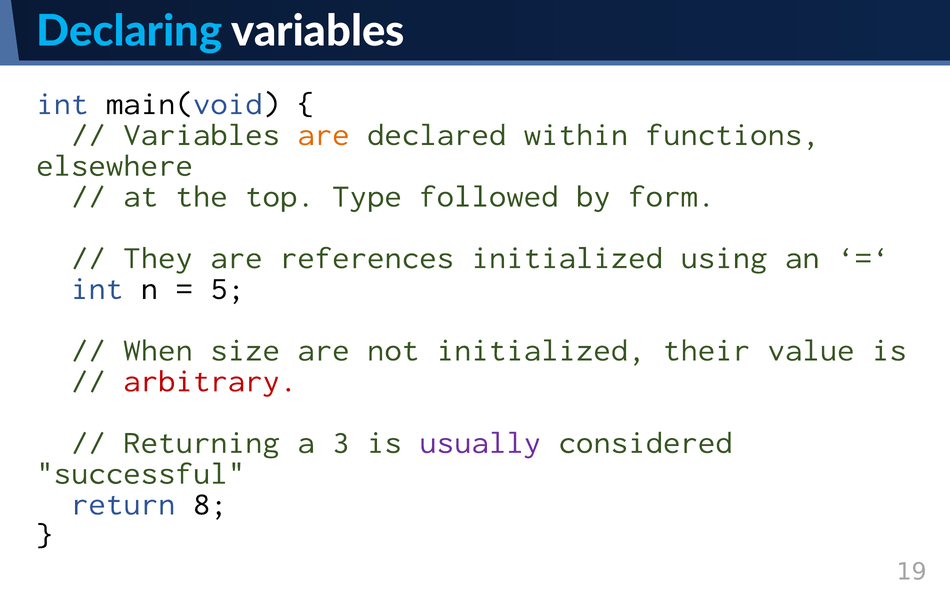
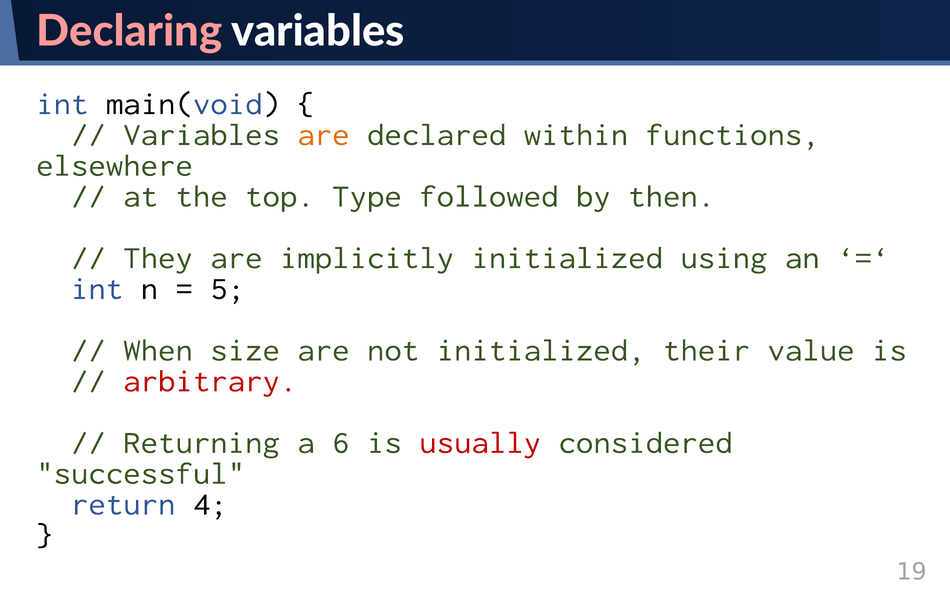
Declaring colour: light blue -> pink (129, 32)
form: form -> then (672, 196)
references: references -> implicitly (367, 258)
3: 3 -> 6 (341, 442)
usually colour: purple -> red (480, 442)
8: 8 -> 4 (210, 504)
